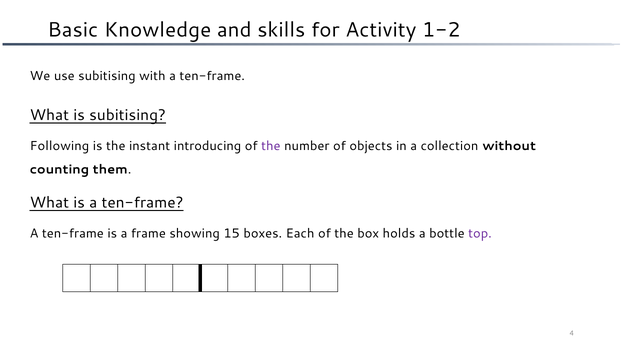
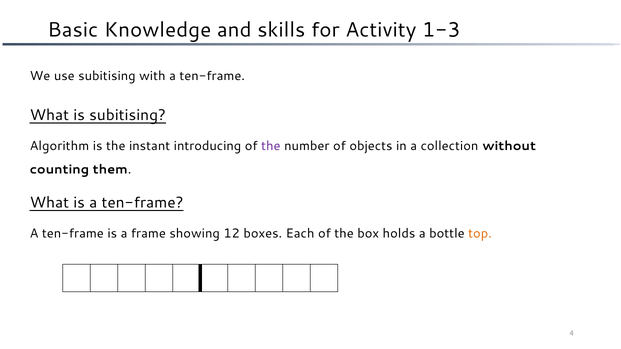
1-2: 1-2 -> 1-3 (441, 30)
Following: Following -> Algorithm (59, 146)
15: 15 -> 12 (232, 234)
top colour: purple -> orange (480, 234)
